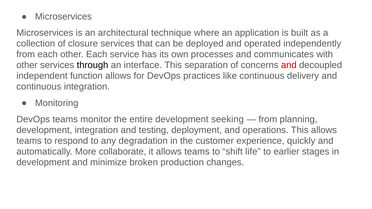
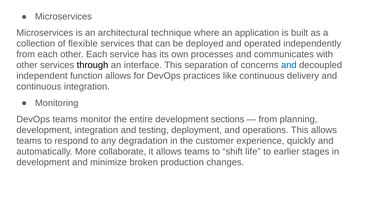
closure: closure -> flexible (83, 44)
and colour: red -> blue (289, 65)
seeking: seeking -> sections (228, 119)
